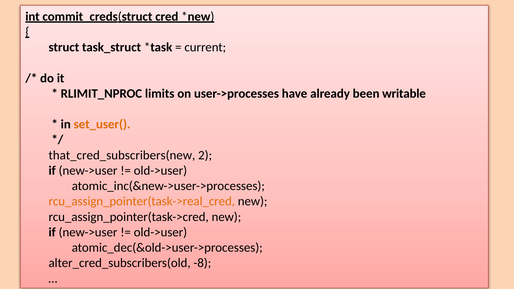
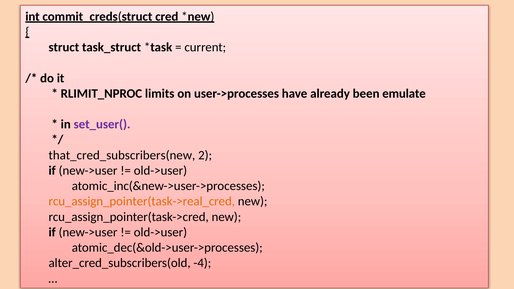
writable: writable -> emulate (404, 94)
set_user( colour: orange -> purple (102, 124)
-8: -8 -> -4 (202, 263)
